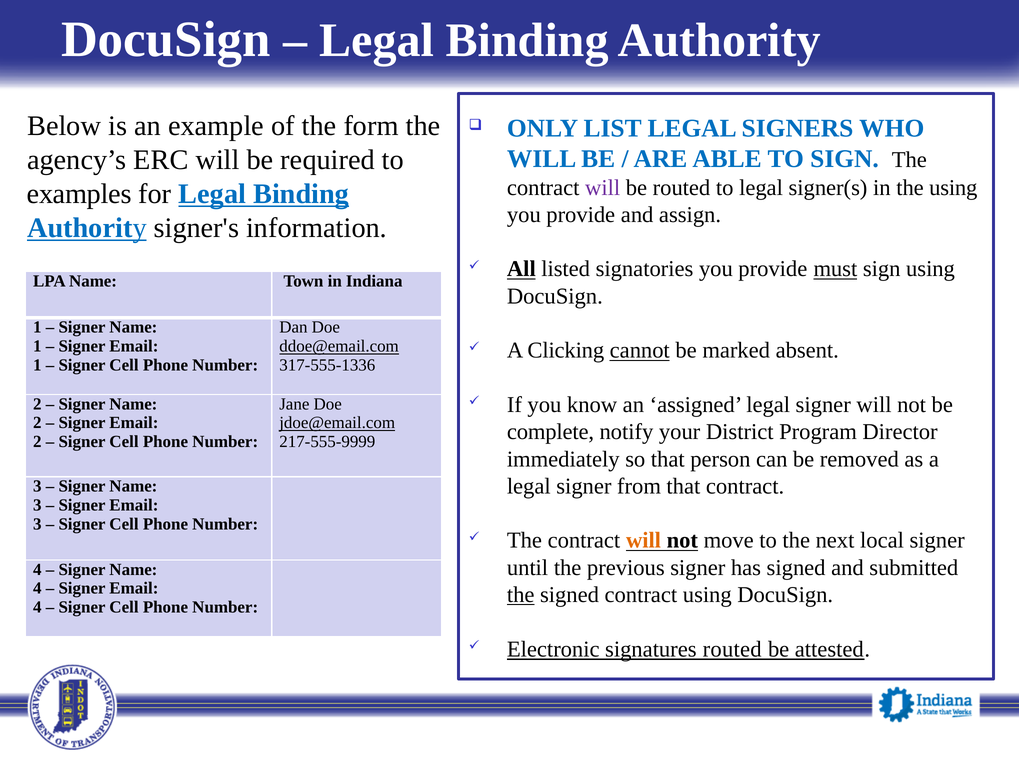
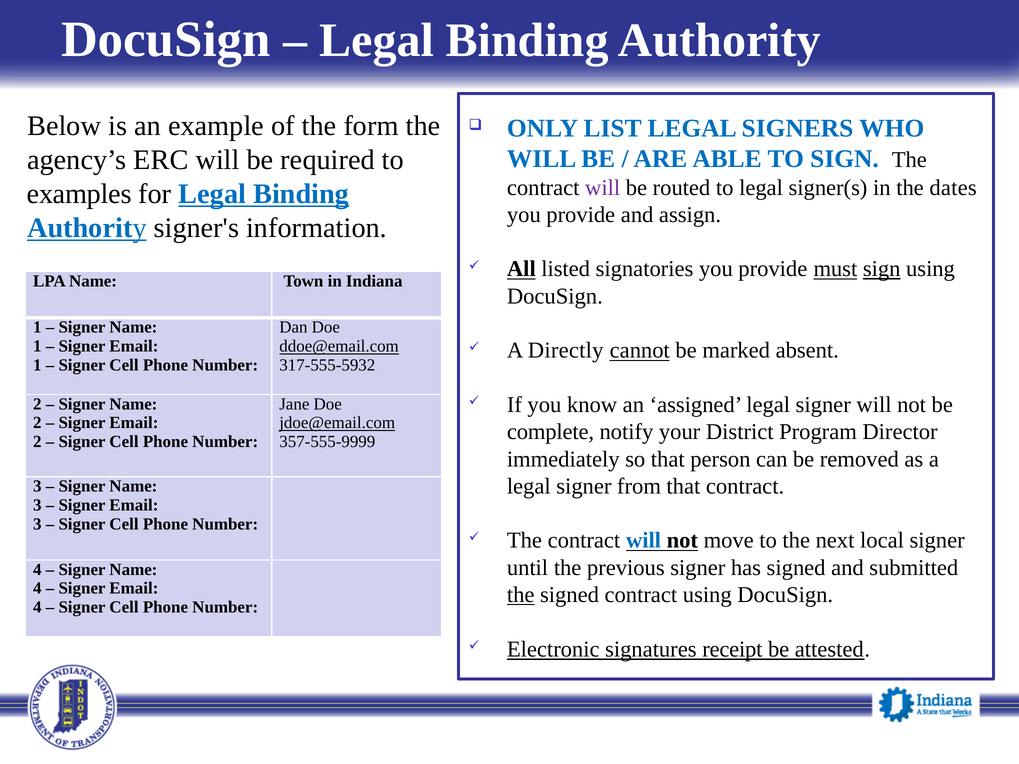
the using: using -> dates (953, 188)
sign underline: none -> present (882, 269)
Clicking: Clicking -> Directly (566, 351)
317-555-1336: 317-555-1336 -> 317-555-5932 (327, 365)
217-555-9999: 217-555-9999 -> 357-555-9999 (327, 442)
will colour: orange -> blue (644, 541)
signatures routed: routed -> receipt (732, 649)
